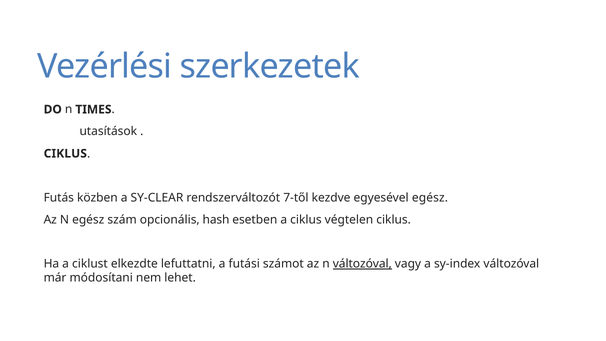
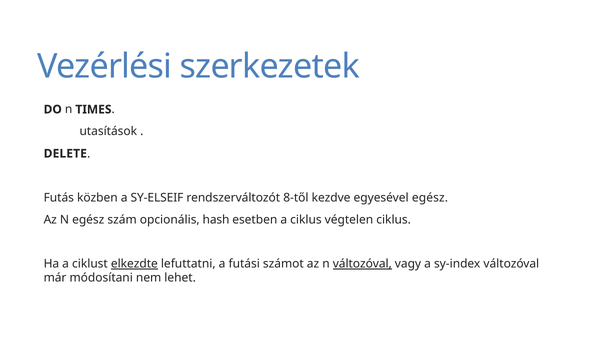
CIKLUS: CIKLUS -> DELETE (65, 154)
SY-CLEAR: SY-CLEAR -> SY-ELSEIF (157, 198)
7-től: 7-től -> 8-től (296, 198)
elkezdte underline: none -> present (134, 264)
